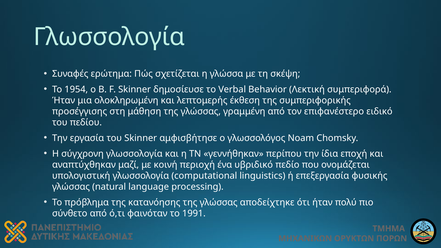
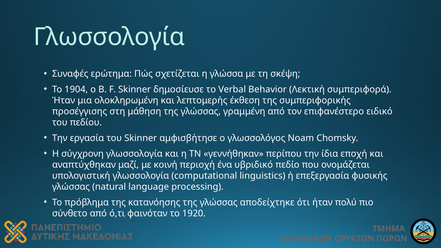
1954: 1954 -> 1904 (76, 89)
1991: 1991 -> 1920 (194, 214)
